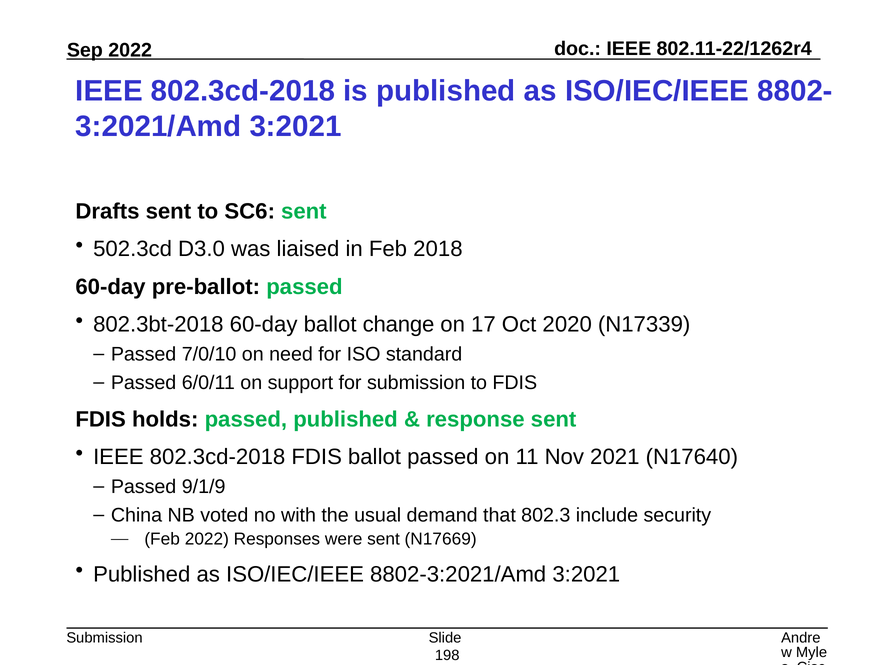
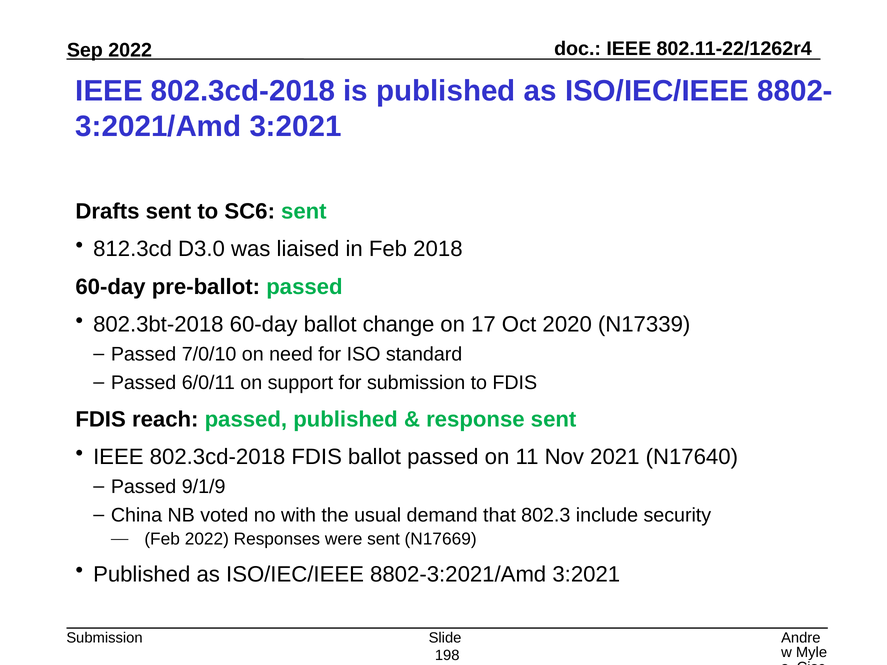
502.3cd: 502.3cd -> 812.3cd (133, 249)
holds: holds -> reach (165, 419)
